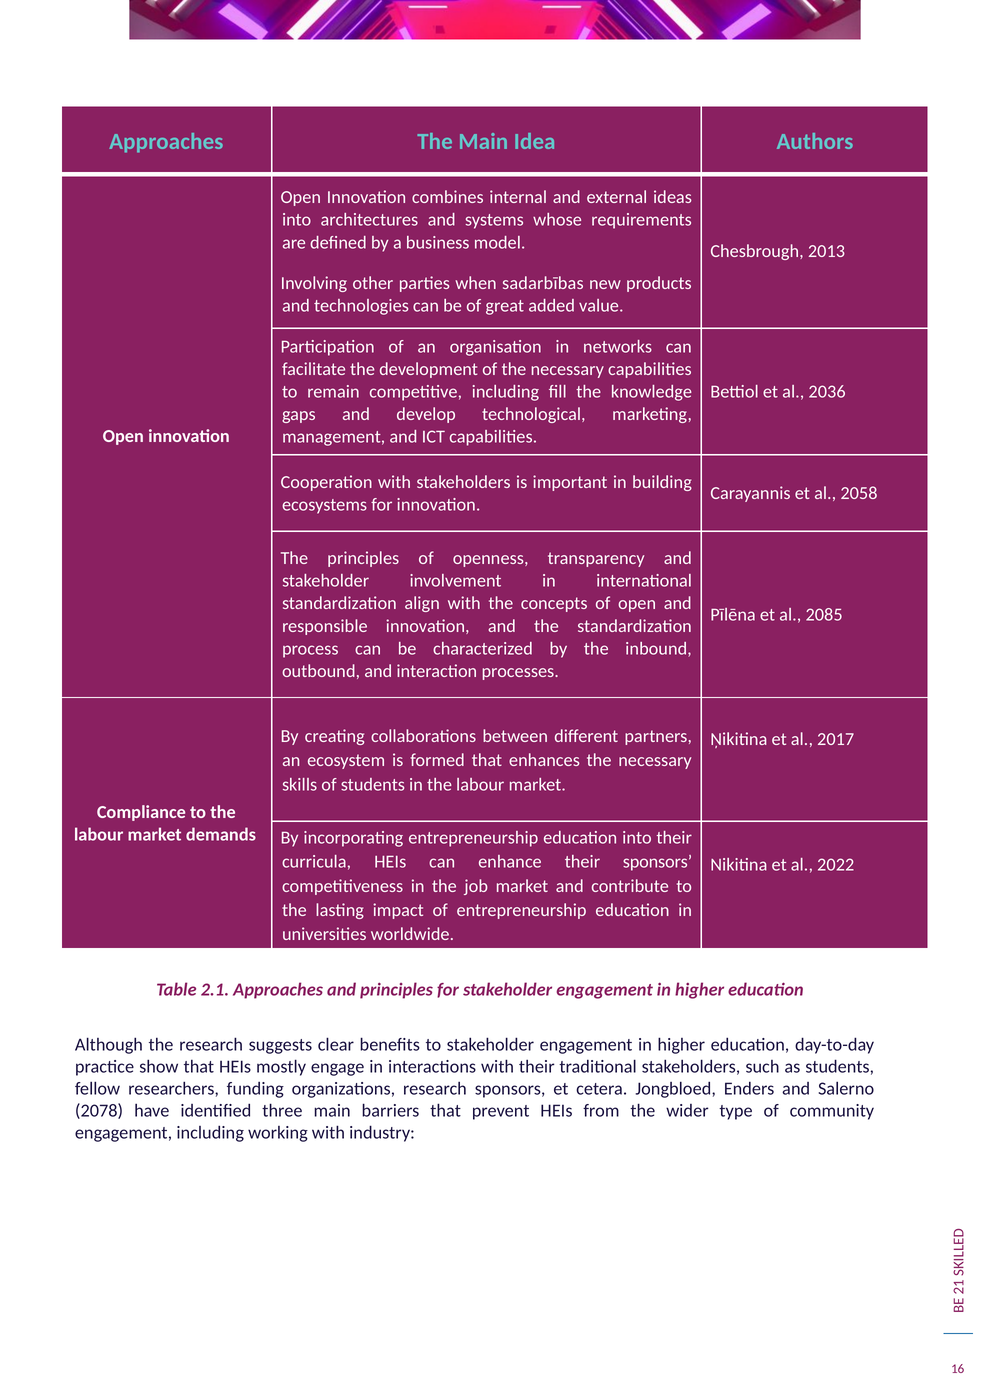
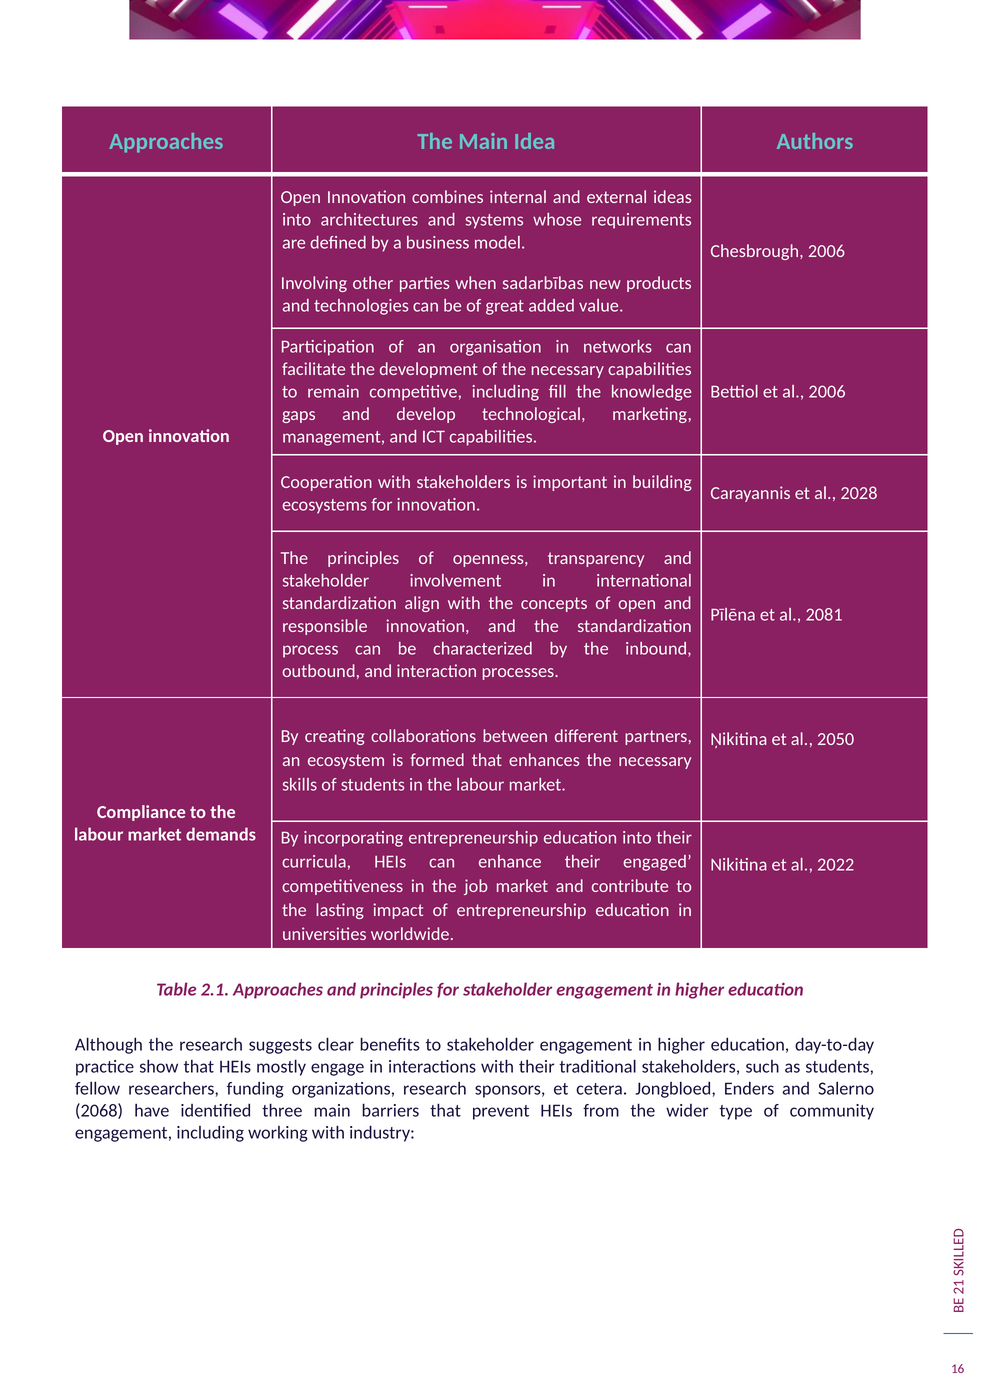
Chesbrough 2013: 2013 -> 2006 (826, 251)
al 2036: 2036 -> 2006 (827, 392)
2058: 2058 -> 2028 (859, 493)
2085: 2085 -> 2081 (824, 615)
2017: 2017 -> 2050 (836, 739)
their sponsors: sponsors -> engaged (657, 862)
2078: 2078 -> 2068 (99, 1111)
